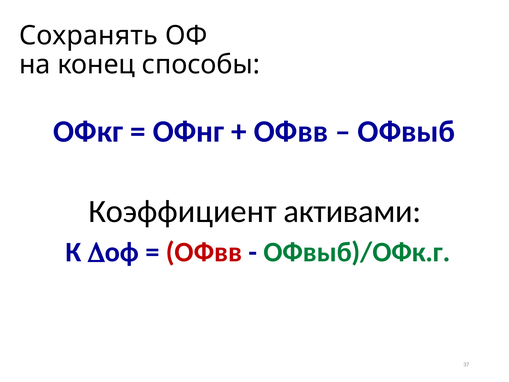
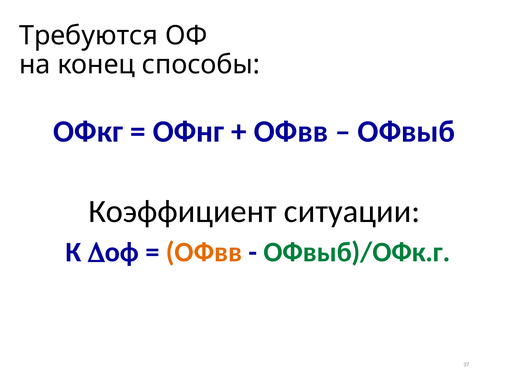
Сохранять: Сохранять -> Требуются (89, 36)
активами: активами -> ситуации (352, 211)
ОФвв colour: red -> orange (204, 252)
